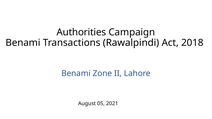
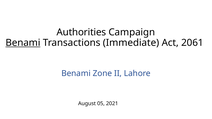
Benami underline: none -> present (23, 43)
Rawalpindi: Rawalpindi -> Immediate (131, 43)
2018: 2018 -> 2061 (192, 43)
